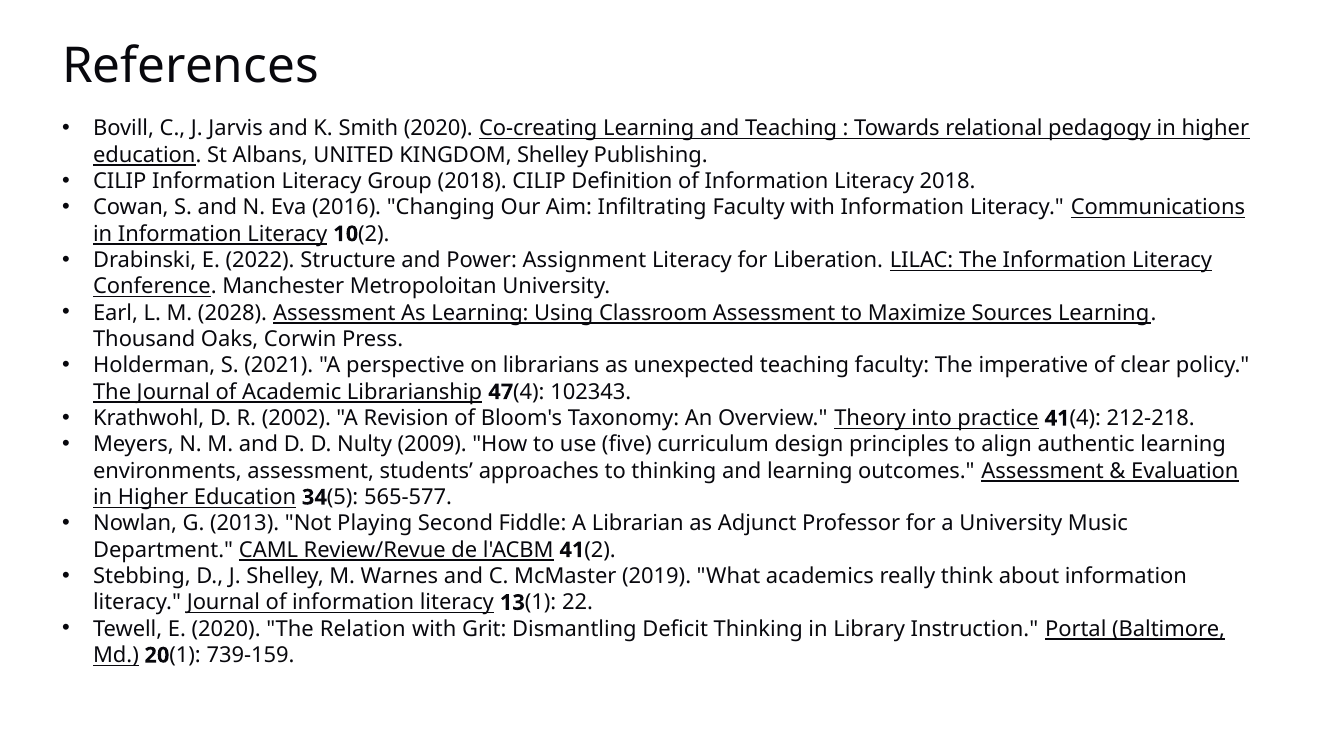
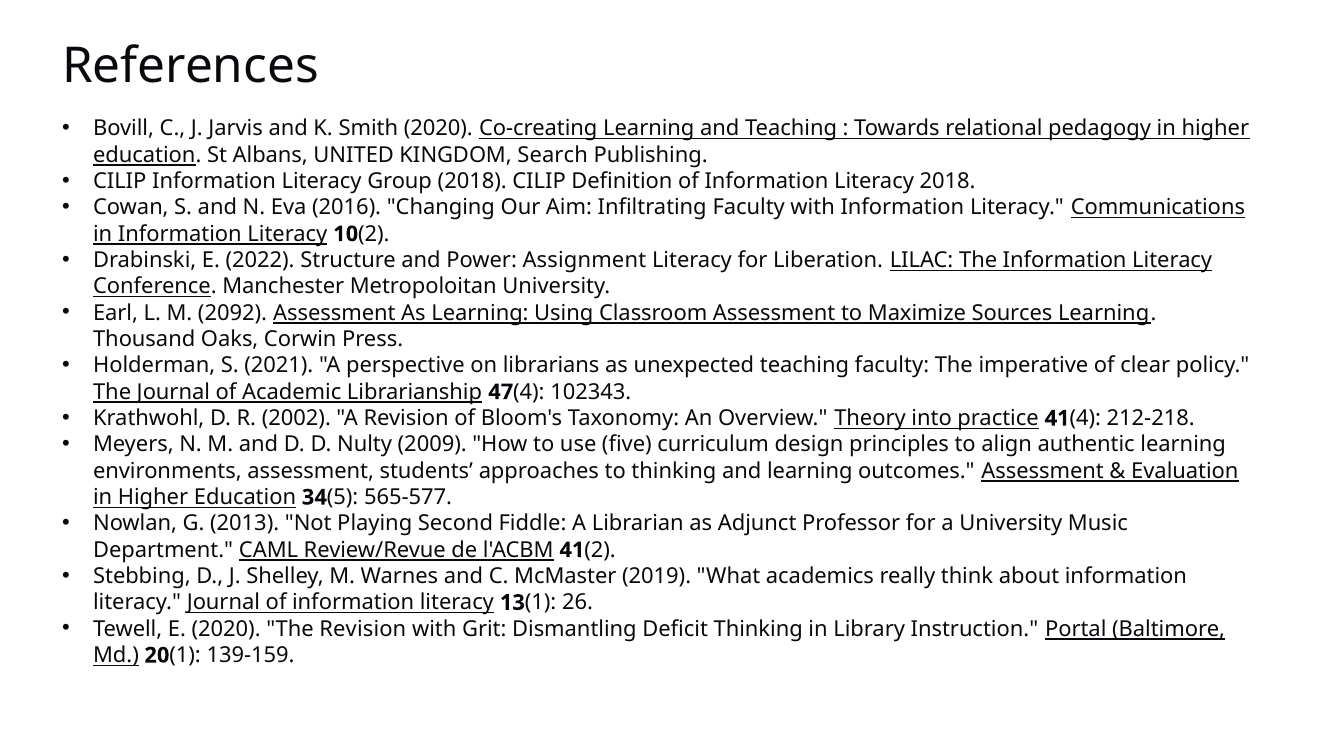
KINGDOM Shelley: Shelley -> Search (553, 155)
2028: 2028 -> 2092 (233, 313)
22: 22 -> 26 (578, 603)
The Relation: Relation -> Revision (363, 629)
739-159: 739-159 -> 139-159 (251, 656)
